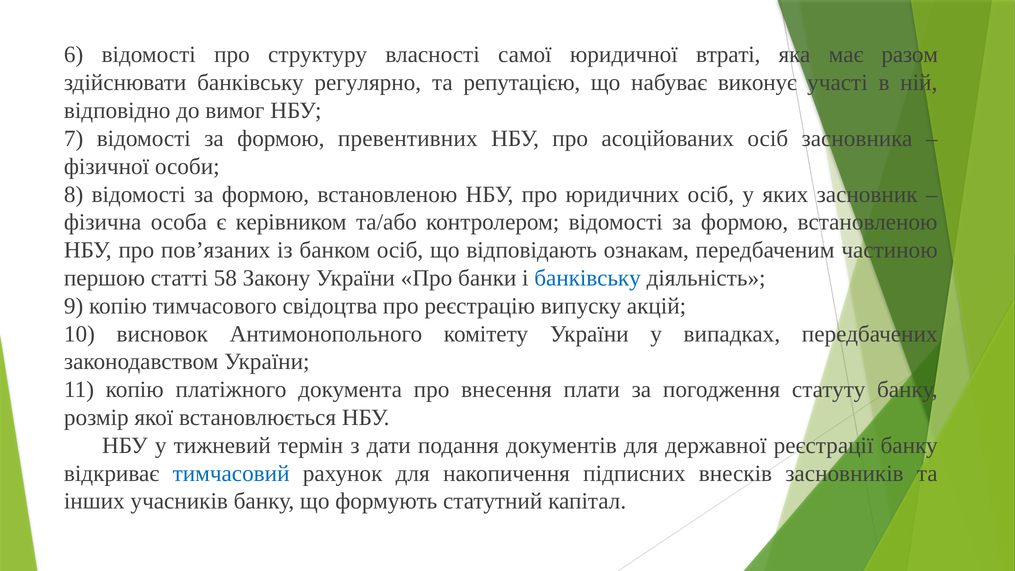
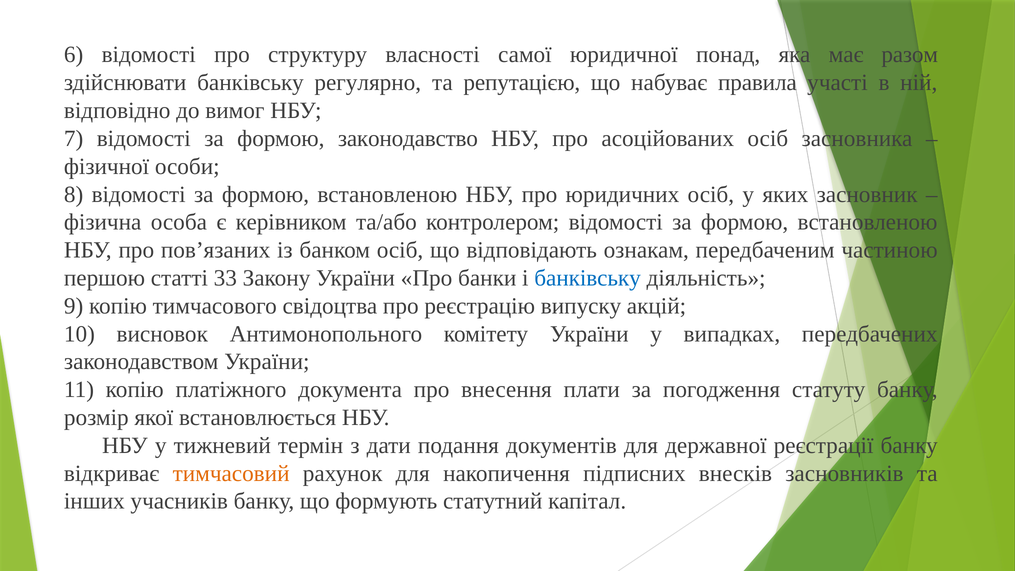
втраті: втраті -> понад (728, 55)
виконує: виконує -> правила (757, 83)
превентивних: превентивних -> законодавство (408, 139)
58: 58 -> 33 (225, 278)
тимчасовий colour: blue -> orange (231, 473)
